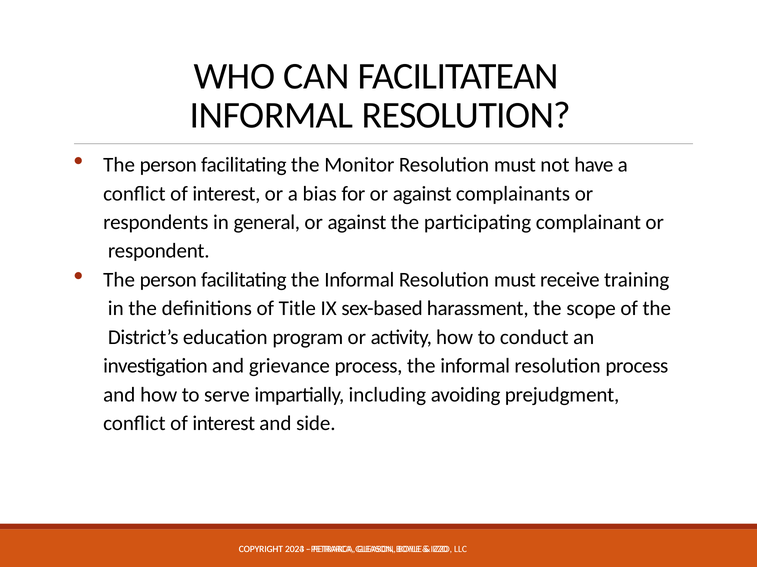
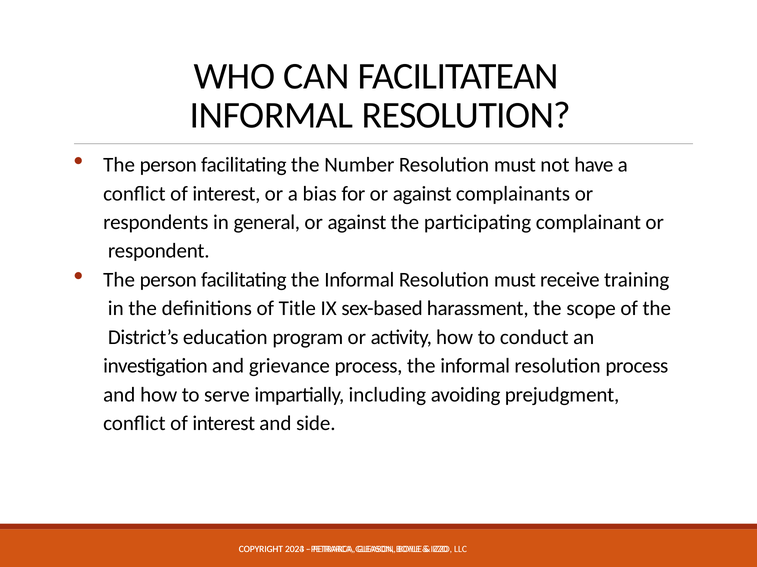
Monitor: Monitor -> Number (359, 165)
